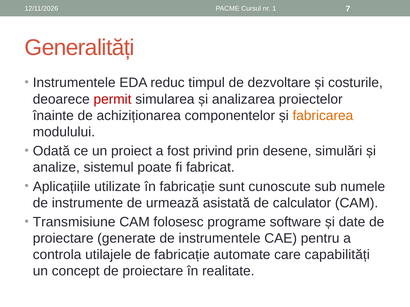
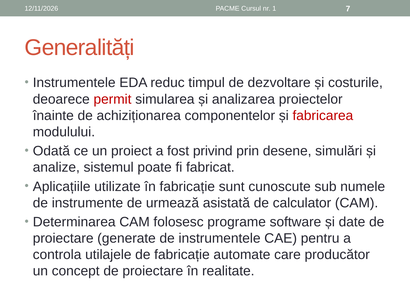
fabricarea colour: orange -> red (323, 116)
Transmisiune: Transmisiune -> Determinarea (74, 222)
capabilități: capabilități -> producător (337, 255)
